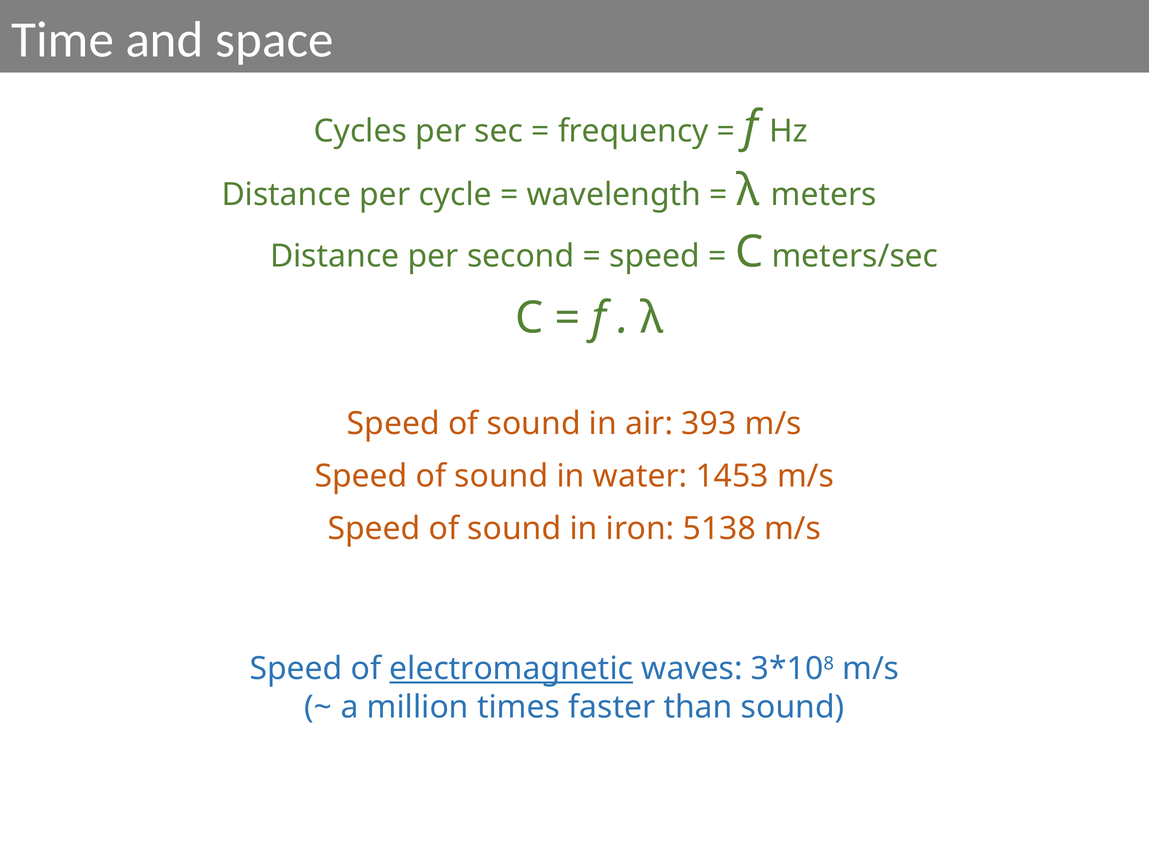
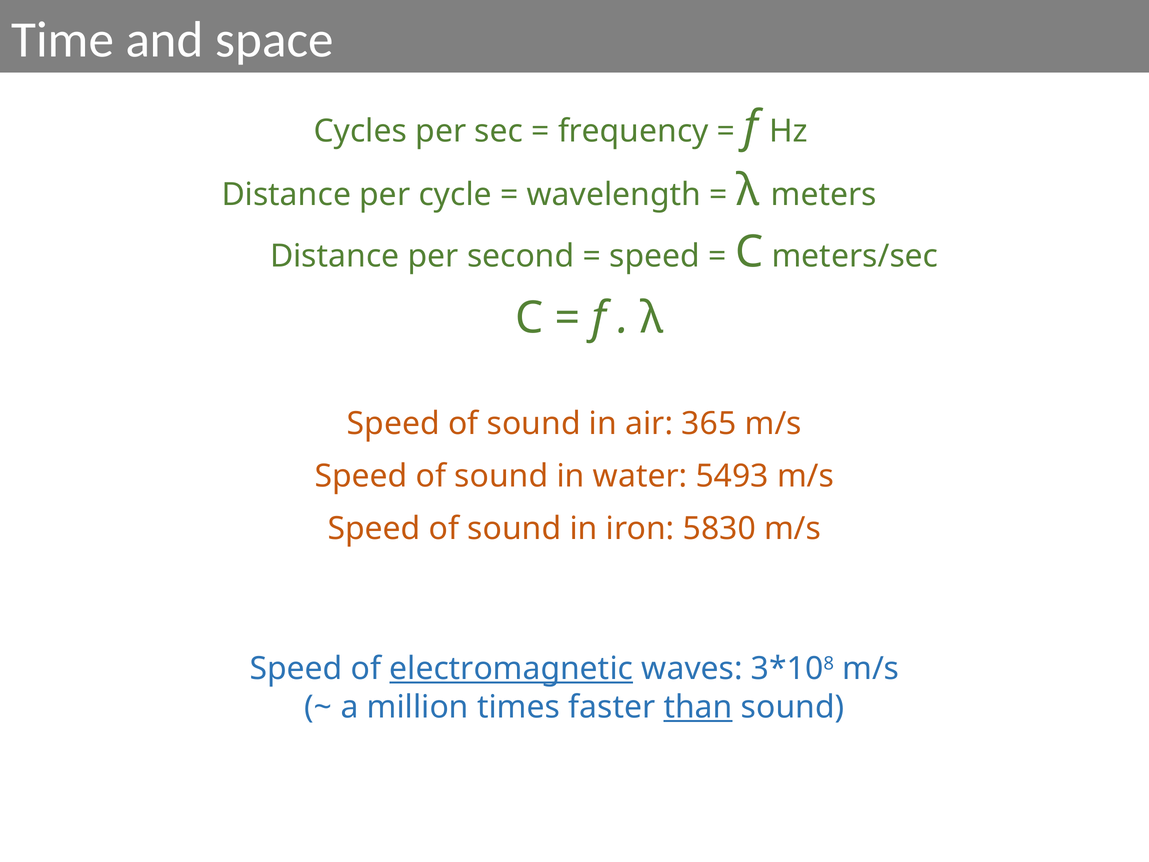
393: 393 -> 365 (709, 423)
1453: 1453 -> 5493 (732, 476)
5138: 5138 -> 5830 (719, 528)
than underline: none -> present (698, 707)
